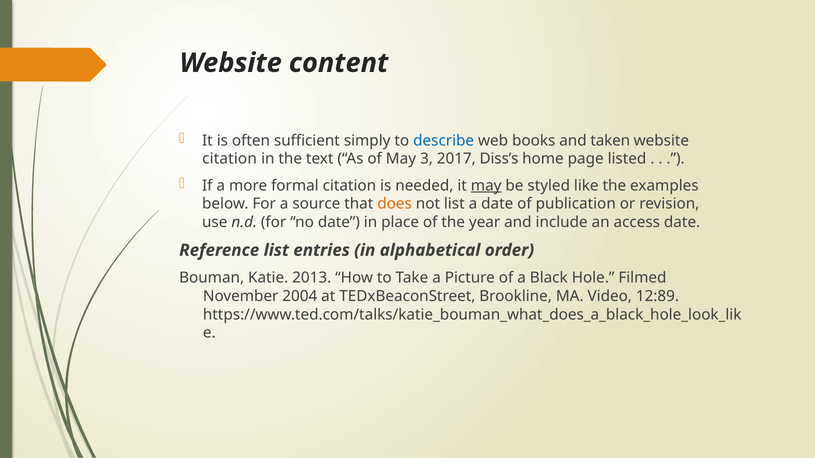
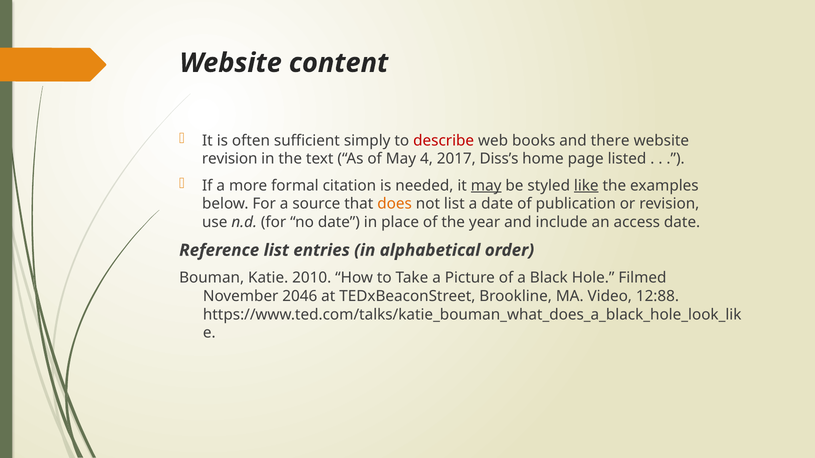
describe colour: blue -> red (444, 141)
taken: taken -> there (610, 141)
citation: citation -> revision (230, 159)
3: 3 -> 4 (426, 159)
like underline: none -> present (586, 186)
2013: 2013 -> 2010 (312, 278)
2004: 2004 -> 2046 (300, 297)
12:89: 12:89 -> 12:88 (657, 297)
